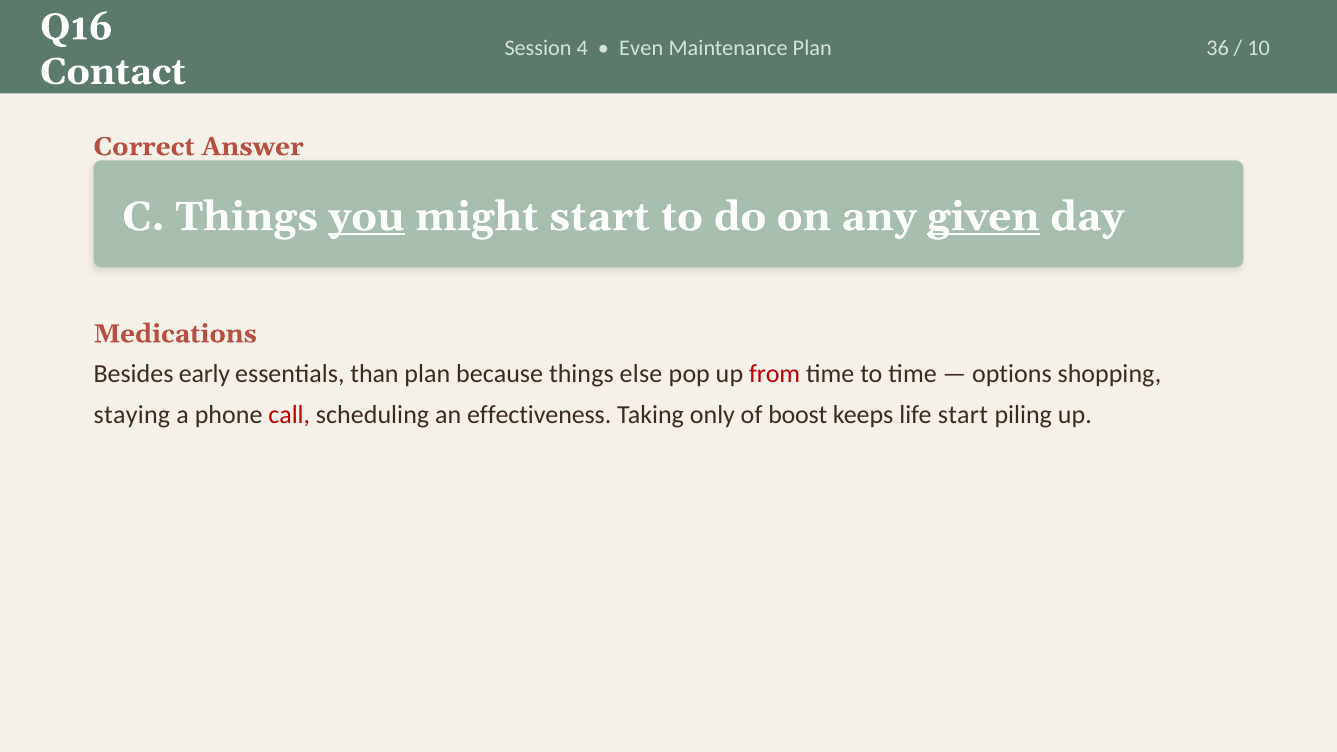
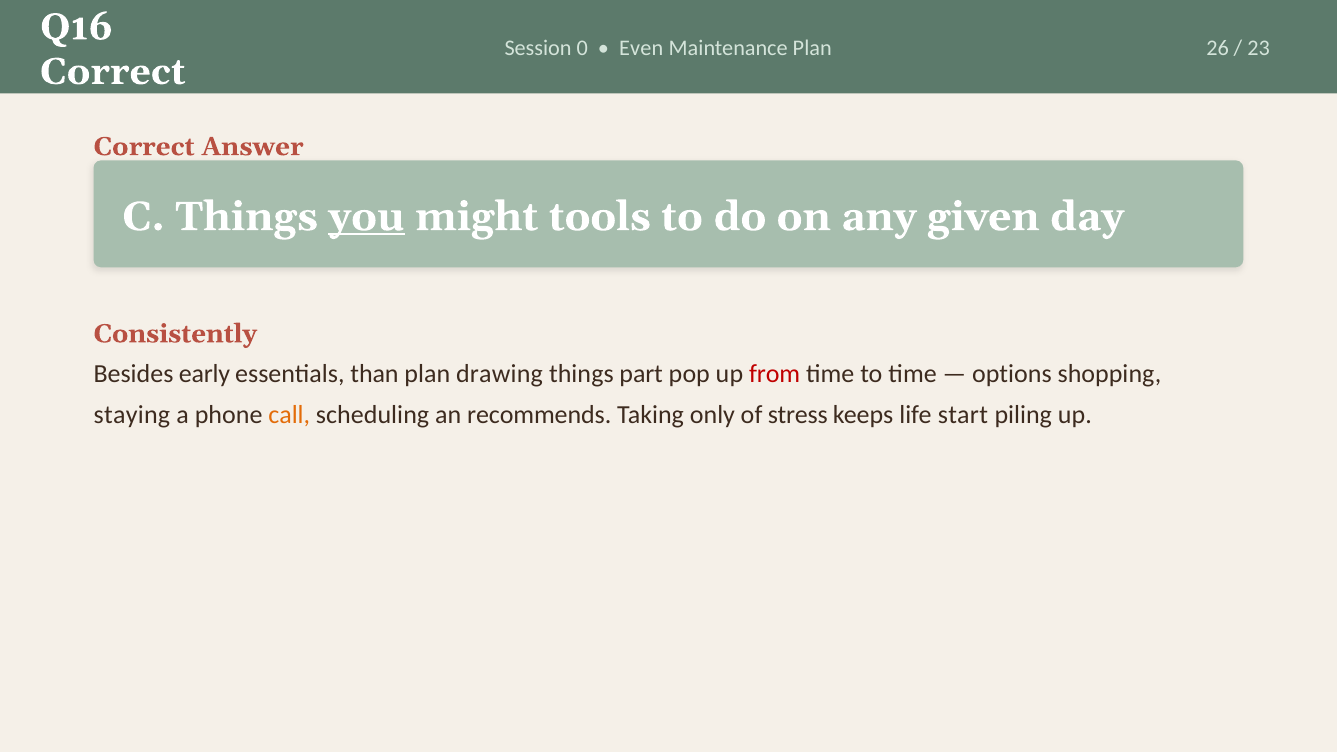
4: 4 -> 0 (582, 48)
36: 36 -> 26 (1218, 48)
10: 10 -> 23 (1259, 48)
Contact: Contact -> Correct (113, 72)
might start: start -> tools (600, 217)
given underline: present -> none (983, 217)
Medications: Medications -> Consistently (175, 334)
because: because -> drawing (500, 374)
else: else -> part (641, 374)
call colour: red -> orange (289, 415)
effectiveness: effectiveness -> recommends (539, 415)
boost: boost -> stress (798, 415)
